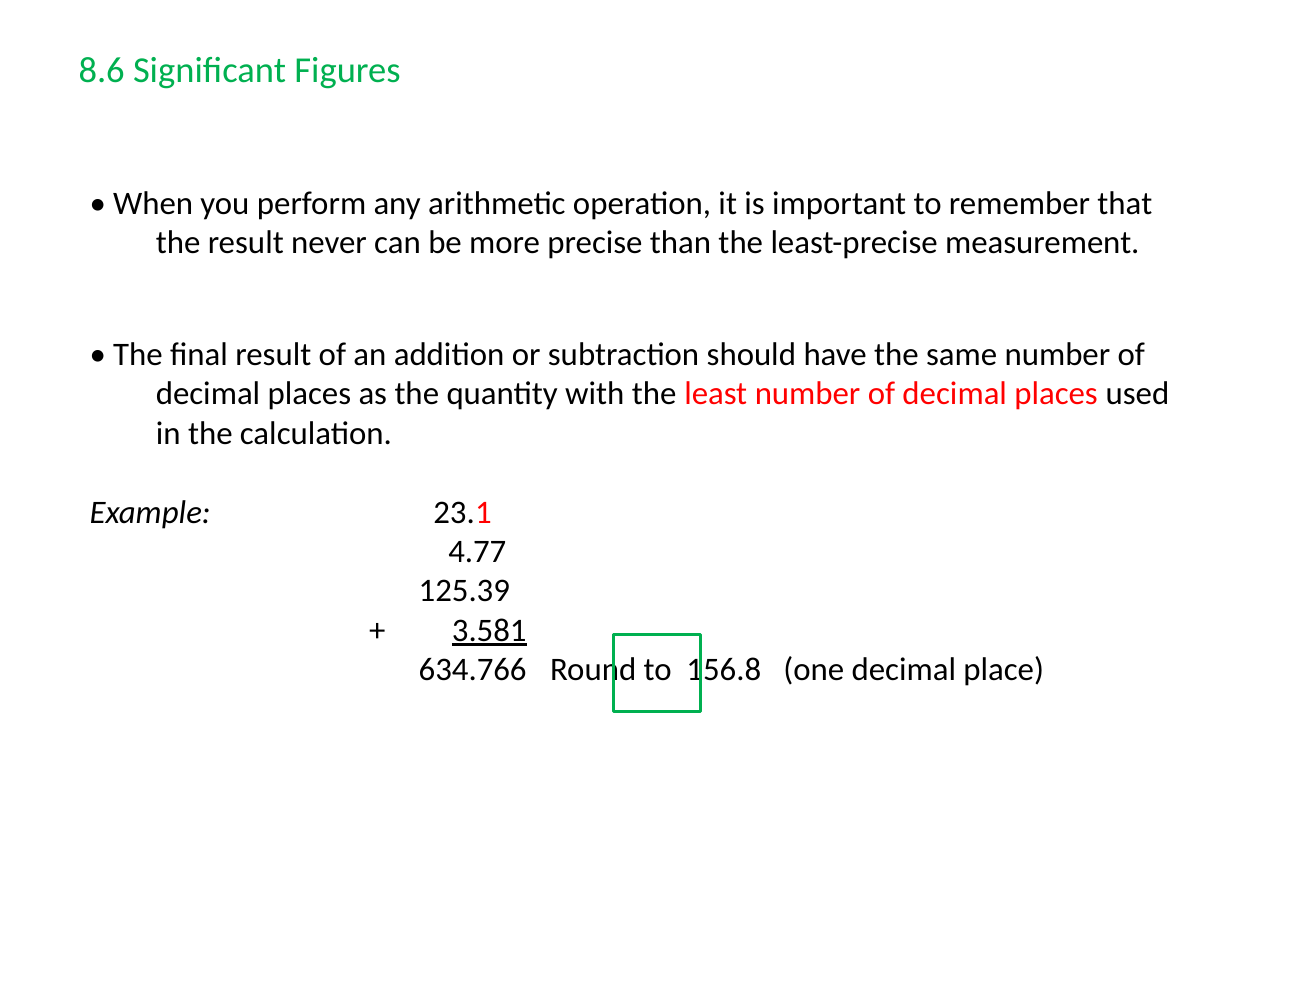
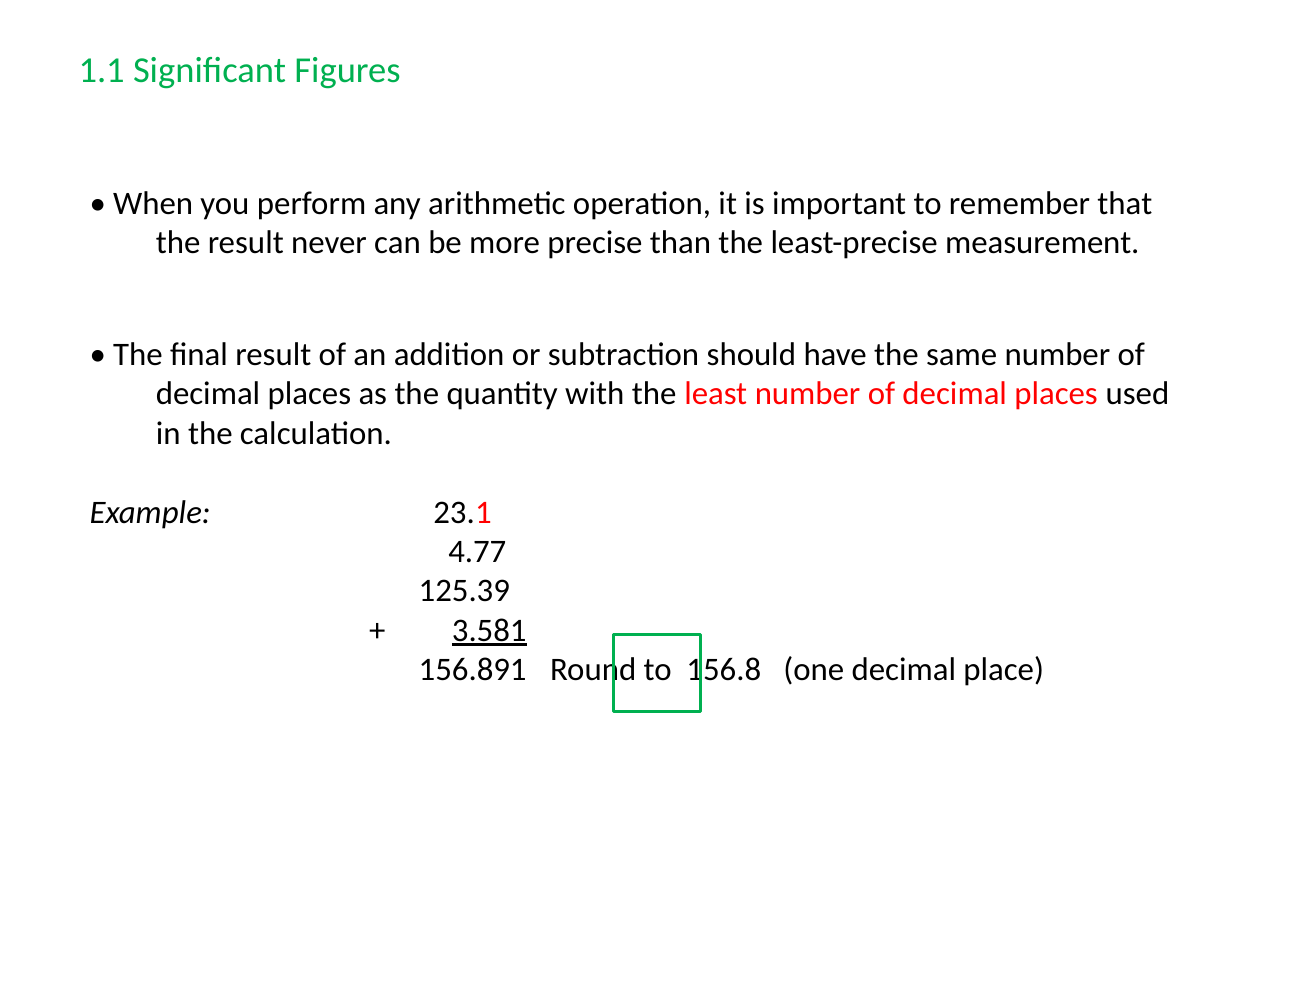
8.6: 8.6 -> 1.1 (102, 70)
634.766: 634.766 -> 156.891 (473, 670)
